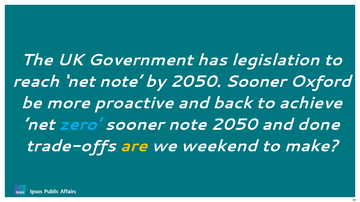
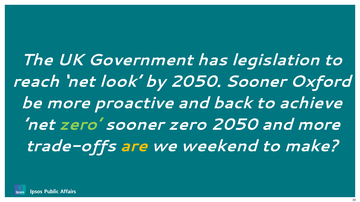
net note: note -> look (120, 82)
zero colour: light blue -> light green (80, 125)
sooner note: note -> zero (187, 125)
and done: done -> more (319, 125)
